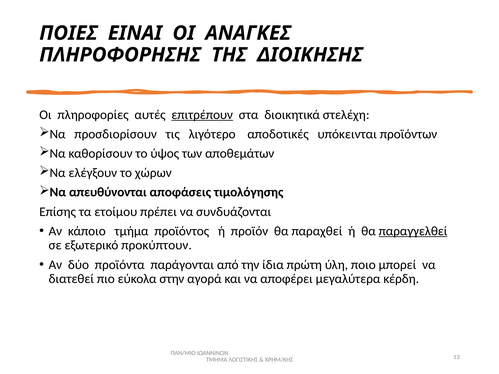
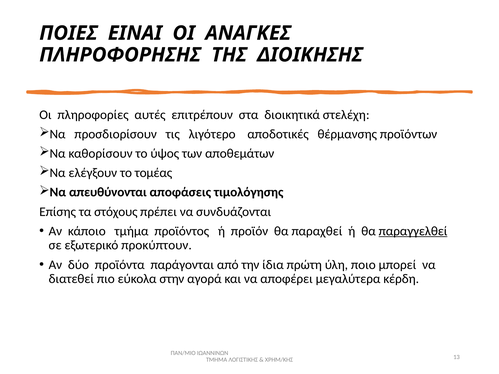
επιτρέπουν underline: present -> none (202, 115)
υπόκεινται: υπόκεινται -> θέρμανσης (347, 134)
χώρων: χώρων -> τομέας (153, 173)
ετοίμου: ετοίμου -> στόχους (116, 212)
